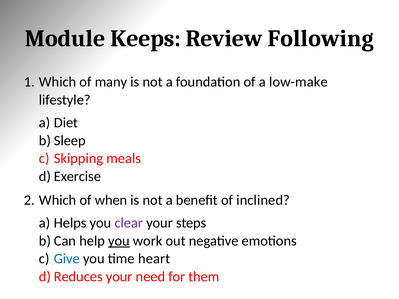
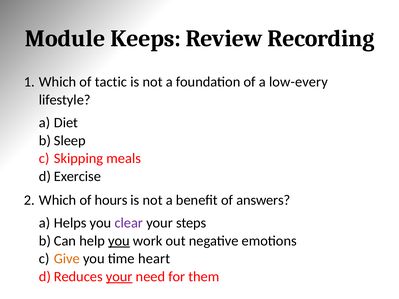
Following: Following -> Recording (321, 39)
many: many -> tactic (111, 82)
low-make: low-make -> low-every (298, 82)
when: when -> hours (111, 200)
inclined: inclined -> answers (263, 200)
Give colour: blue -> orange (67, 259)
your underline: none -> present (119, 277)
